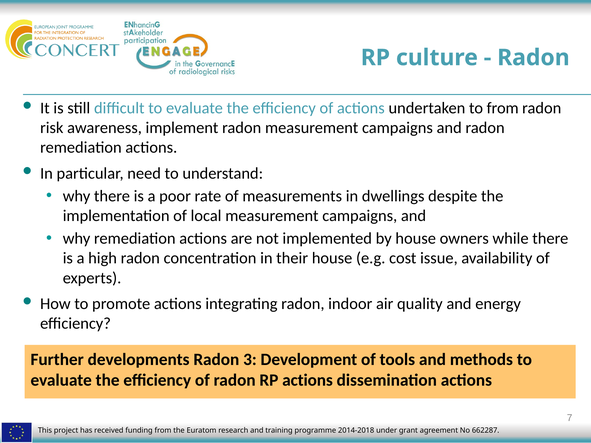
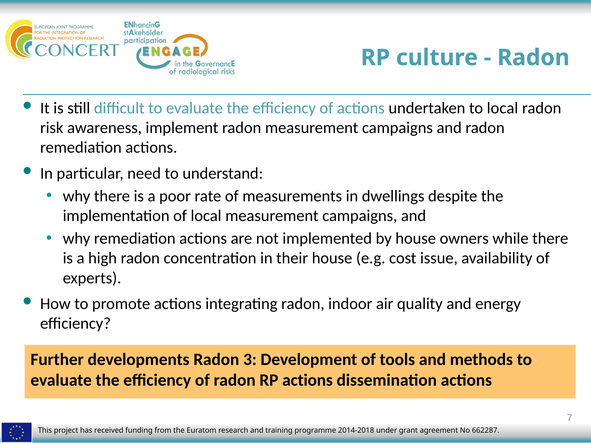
to from: from -> local (503, 108)
